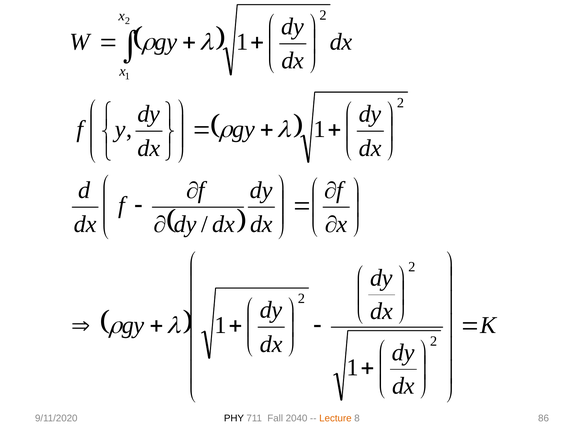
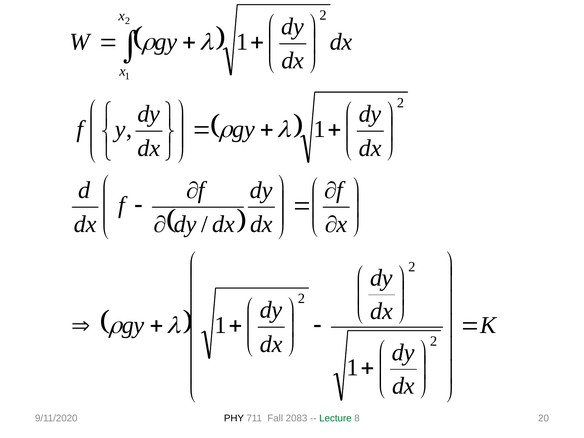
2040: 2040 -> 2083 (297, 418)
Lecture colour: orange -> green (335, 418)
86: 86 -> 20 (544, 418)
